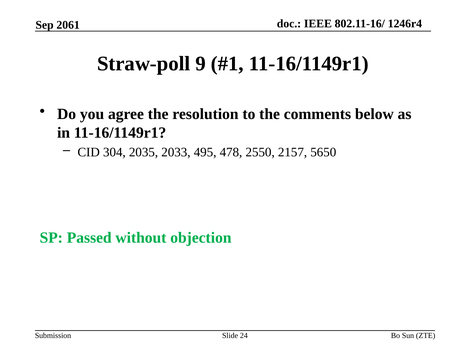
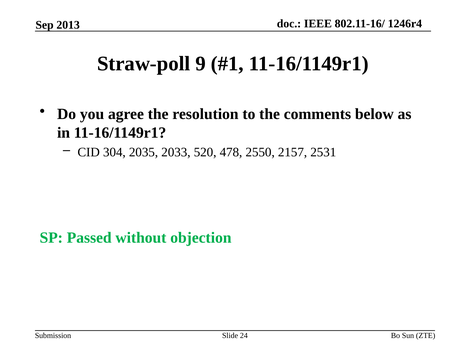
2061: 2061 -> 2013 (68, 25)
495: 495 -> 520 (205, 152)
5650: 5650 -> 2531 (323, 152)
